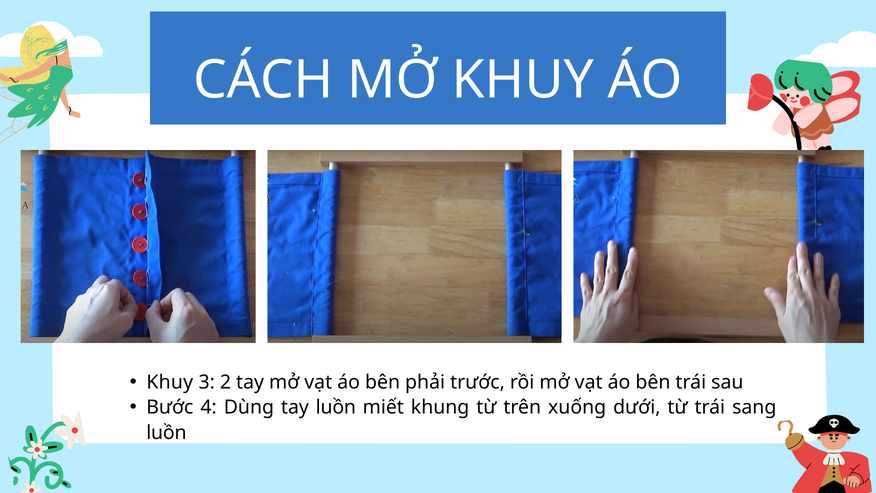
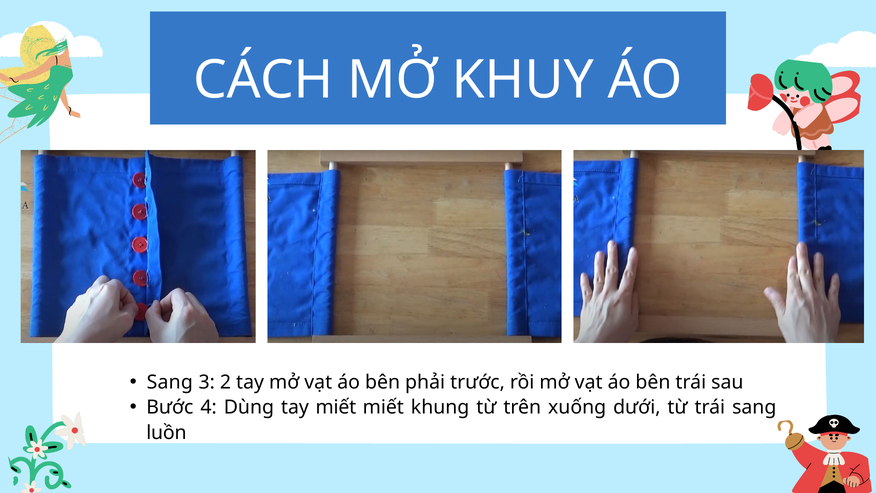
Khuy: Khuy -> Sang (170, 382)
tay luồn: luồn -> miết (336, 407)
